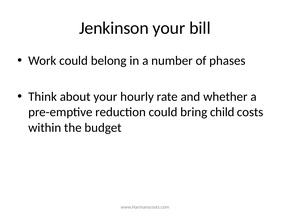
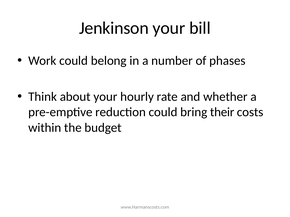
child: child -> their (222, 112)
